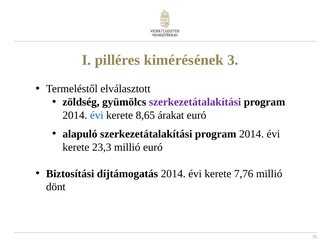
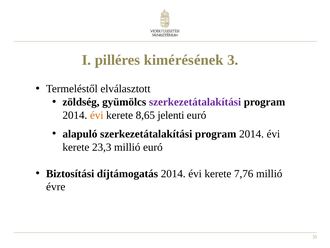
évi colour: blue -> orange (97, 115)
árakat: árakat -> jelenti (171, 115)
dönt: dönt -> évre (56, 186)
